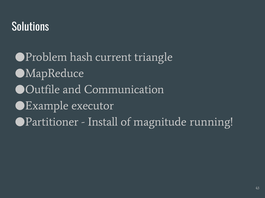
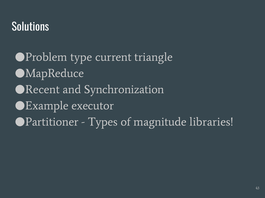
hash: hash -> type (81, 57)
Outfile: Outfile -> Recent (43, 90)
Communication: Communication -> Synchronization (124, 90)
Install: Install -> Types (103, 122)
running: running -> libraries (211, 122)
